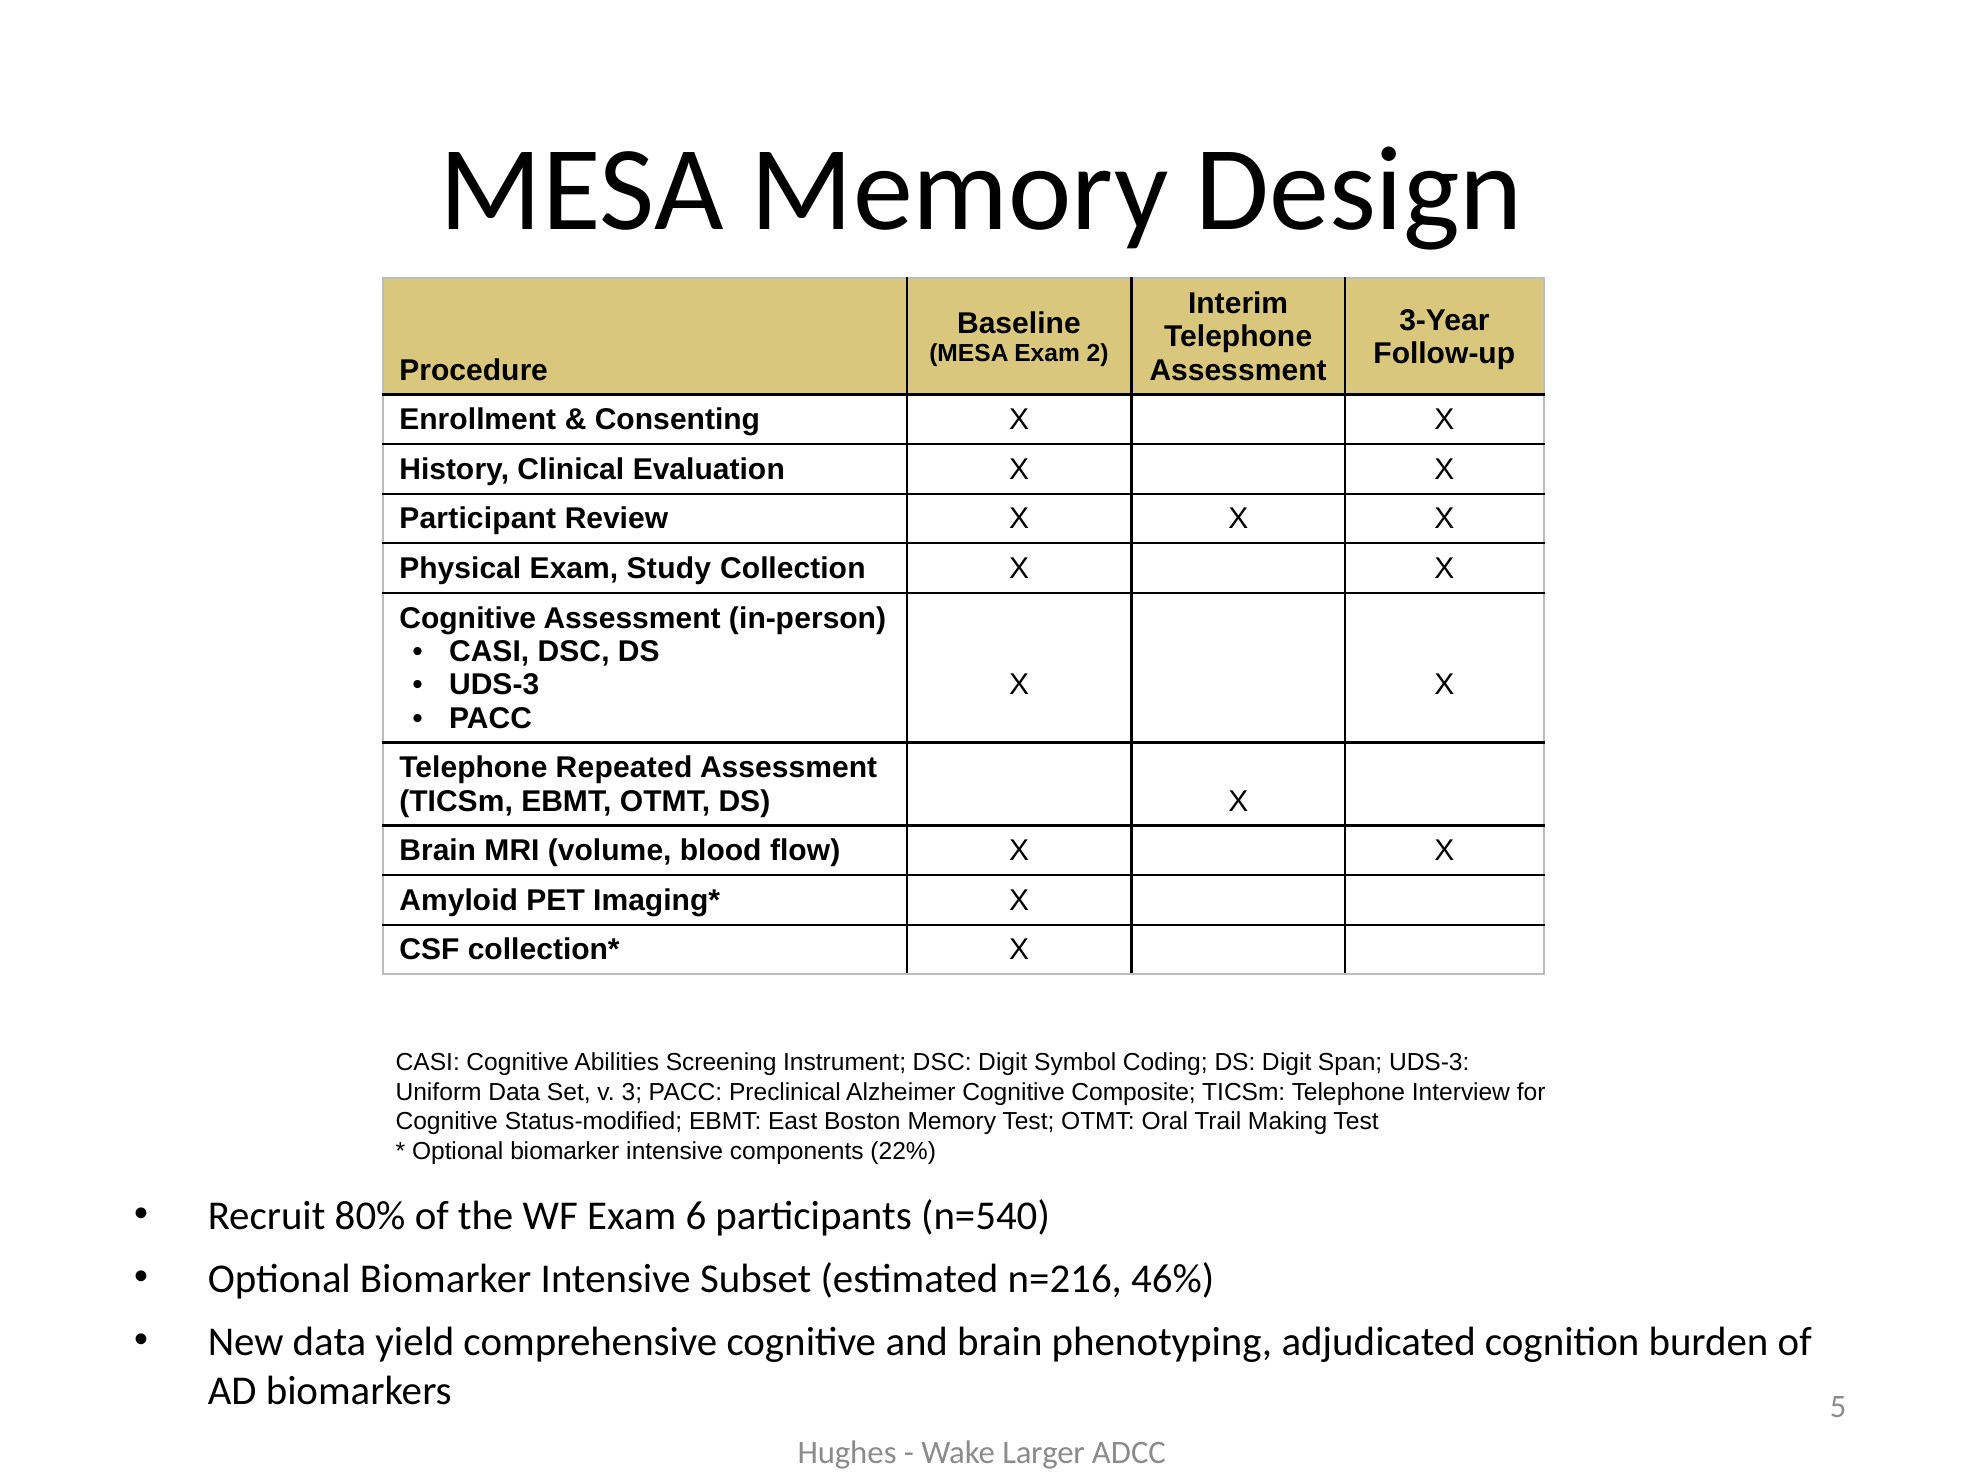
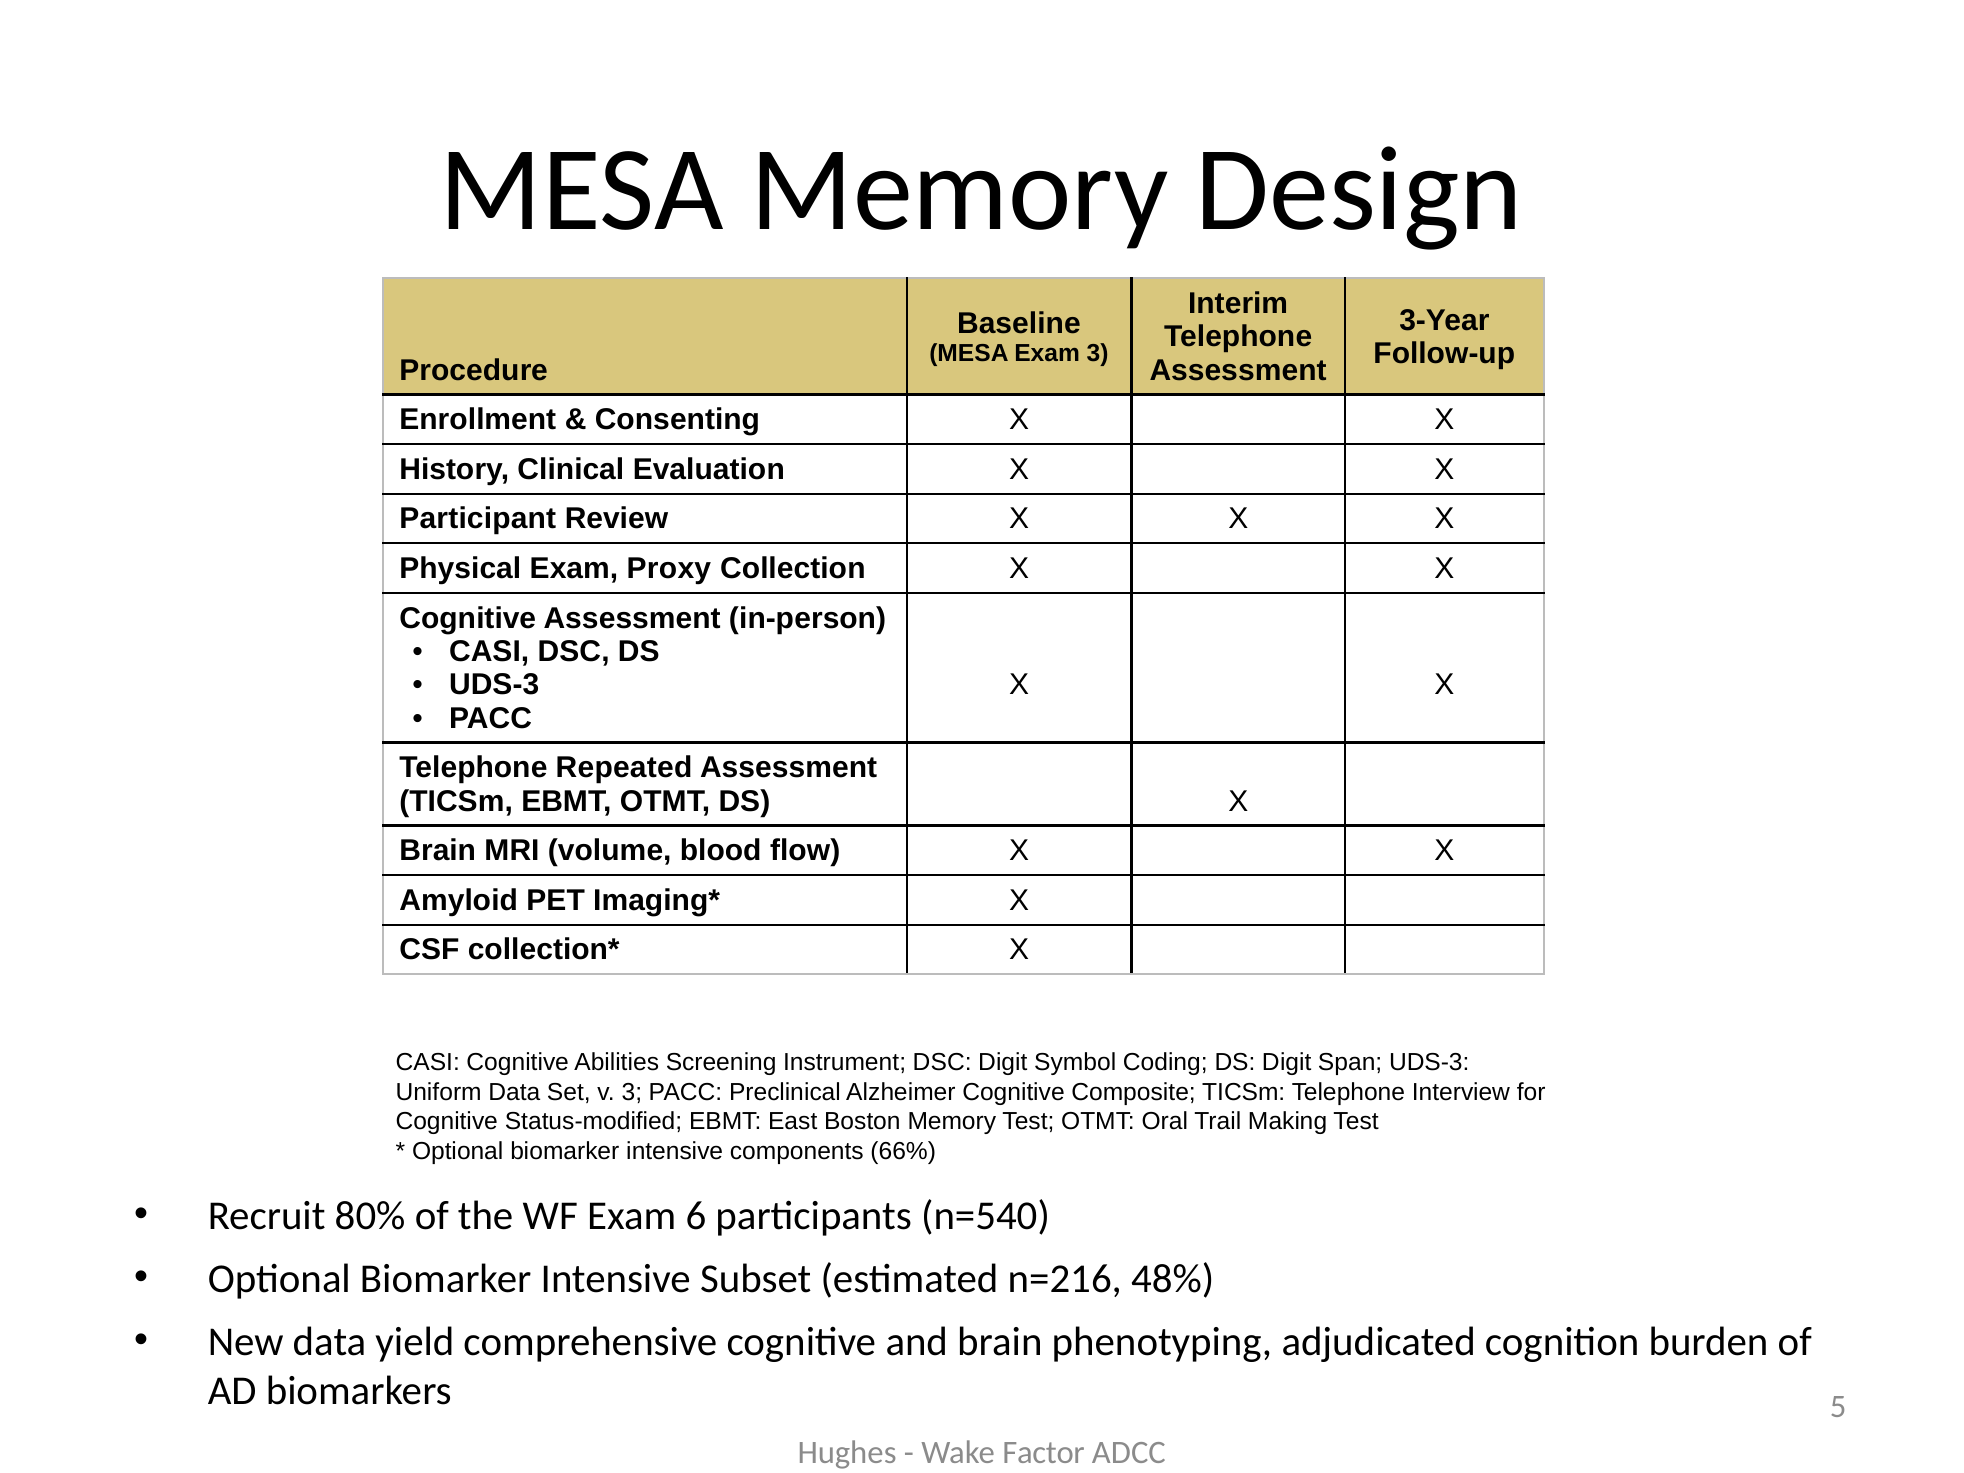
Exam 2: 2 -> 3 (1098, 353)
Study: Study -> Proxy (669, 569)
22%: 22% -> 66% (903, 1151)
46%: 46% -> 48% (1173, 1279)
Larger: Larger -> Factor (1044, 1452)
